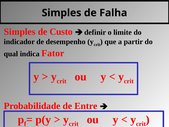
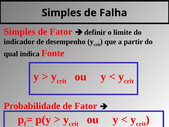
Custo: Custo -> Fator (61, 32)
Fator: Fator -> Fonte (53, 53)
Probabilidade de Entre: Entre -> Fator (86, 106)
